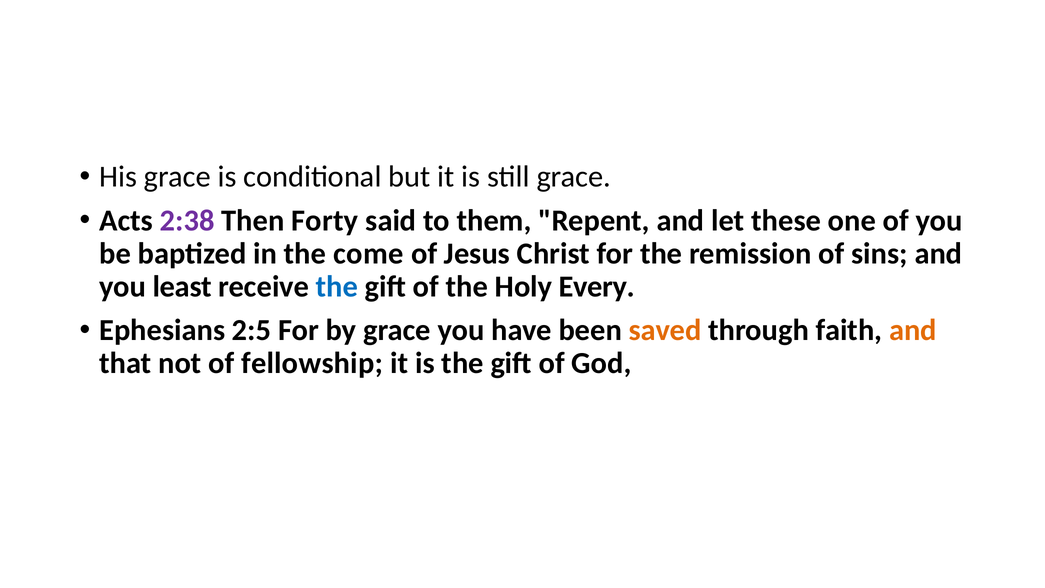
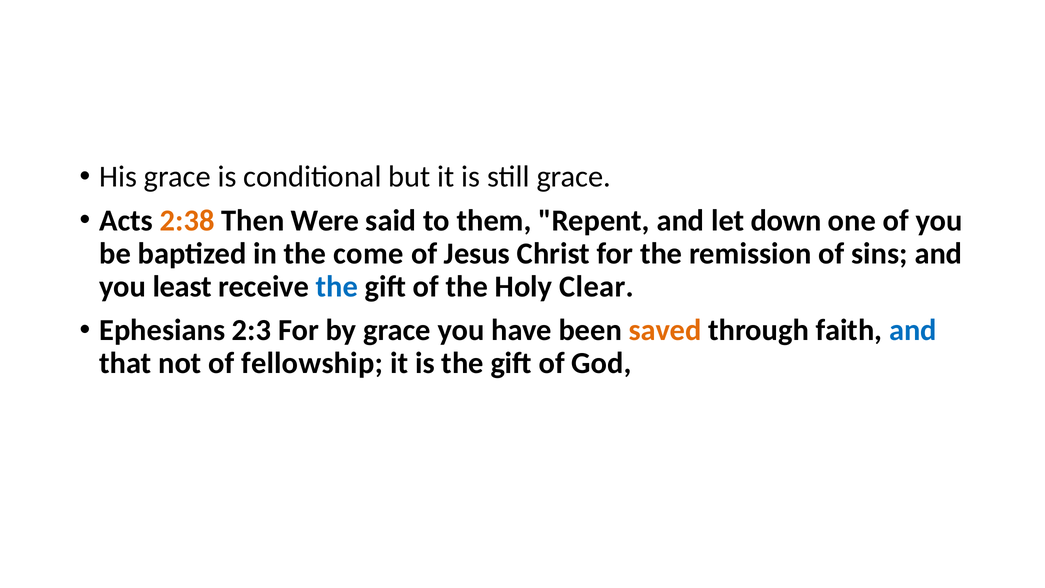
2:38 colour: purple -> orange (187, 220)
Forty: Forty -> Were (325, 220)
these: these -> down (786, 220)
Every: Every -> Clear (597, 286)
2:5: 2:5 -> 2:3 (252, 330)
and colour: orange -> blue (913, 330)
